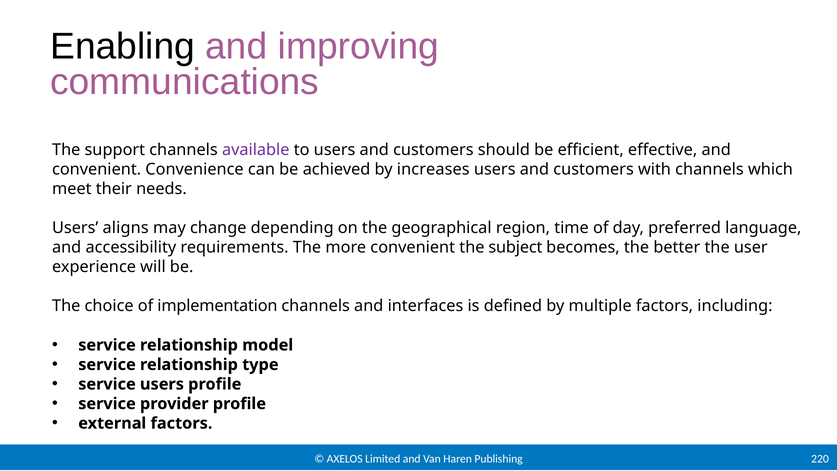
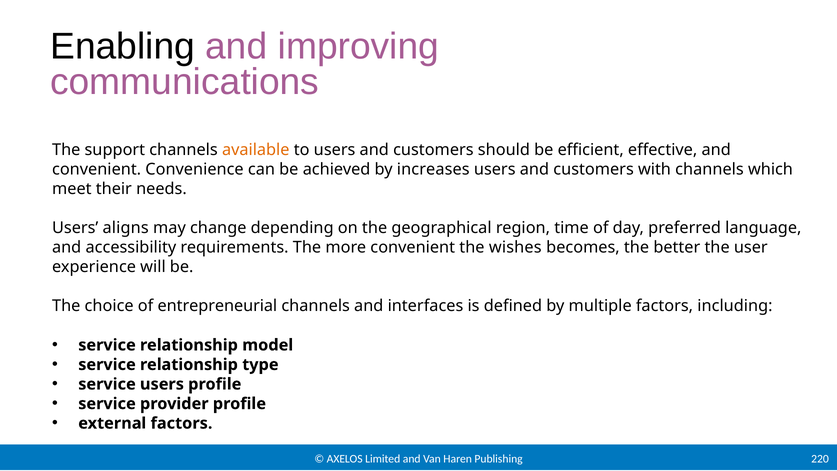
available colour: purple -> orange (256, 150)
subject: subject -> wishes (515, 247)
implementation: implementation -> entrepreneurial (217, 306)
